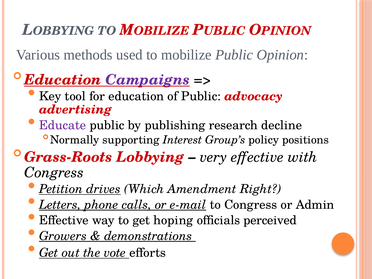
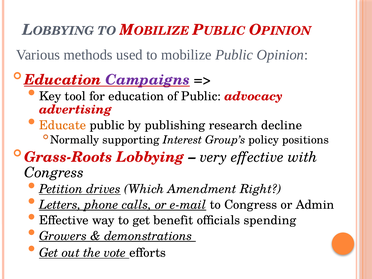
Educate colour: purple -> orange (63, 125)
hoping: hoping -> benefit (173, 220)
perceived: perceived -> spending (270, 220)
